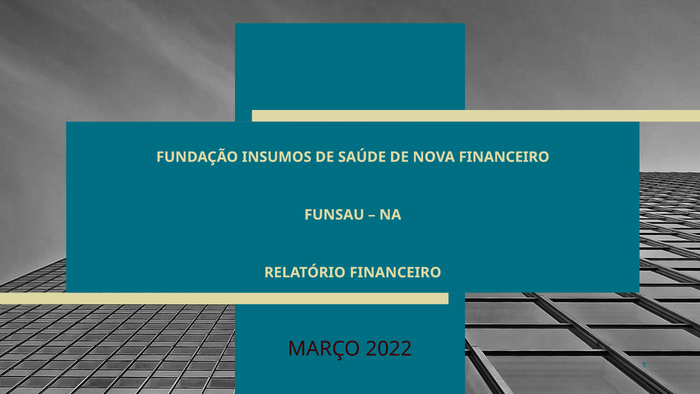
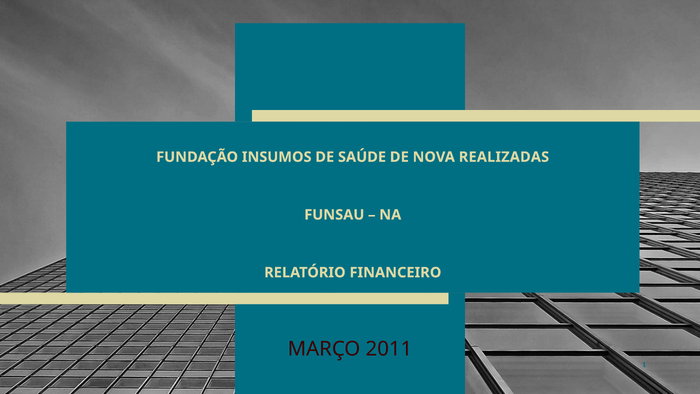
NOVA FINANCEIRO: FINANCEIRO -> REALIZADAS (504, 157)
2022: 2022 -> 2011 (389, 349)
